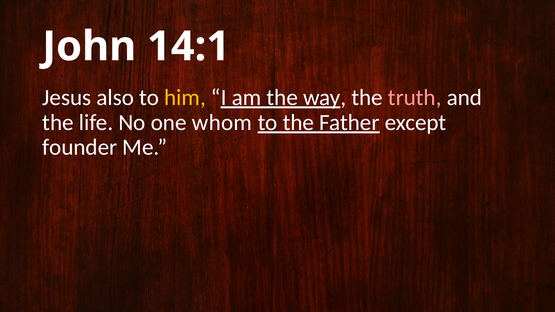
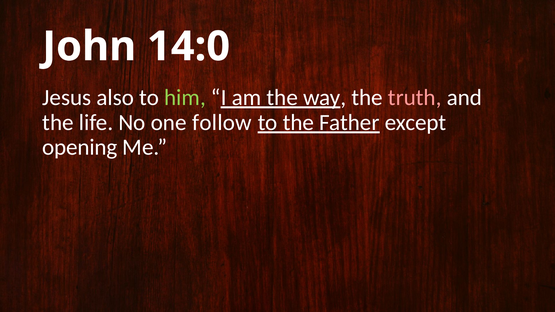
14:1: 14:1 -> 14:0 (189, 47)
him colour: yellow -> light green (185, 98)
whom: whom -> follow (222, 122)
founder: founder -> opening (80, 147)
